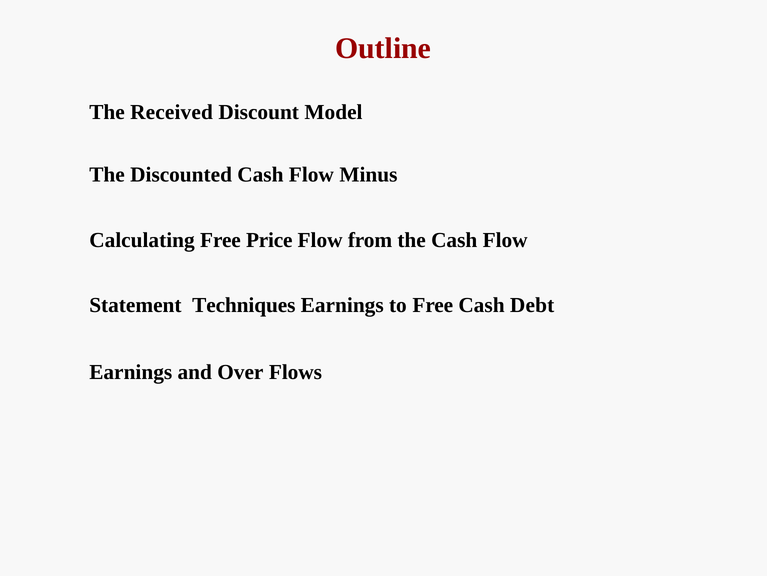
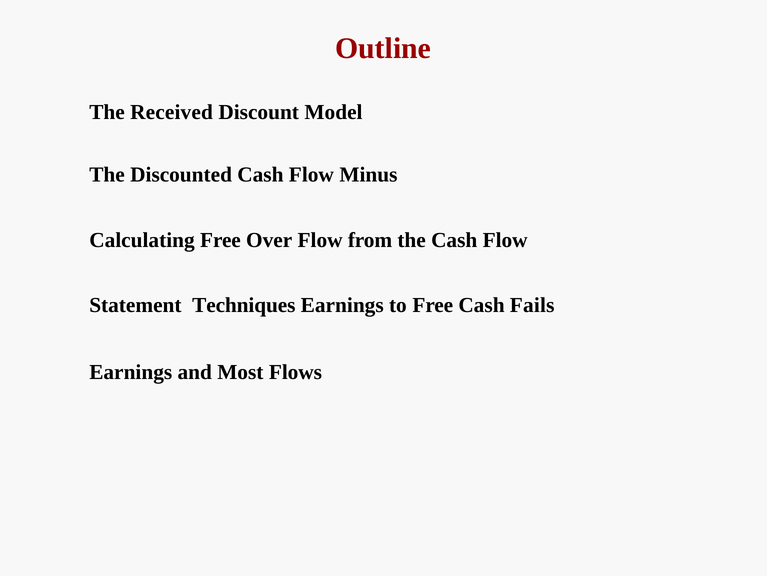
Price: Price -> Over (269, 240)
Debt: Debt -> Fails (532, 305)
Over: Over -> Most (240, 372)
